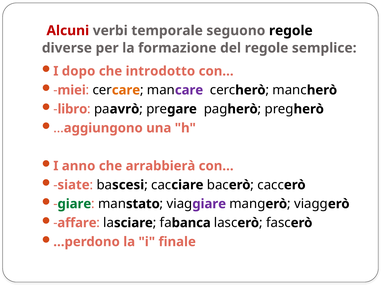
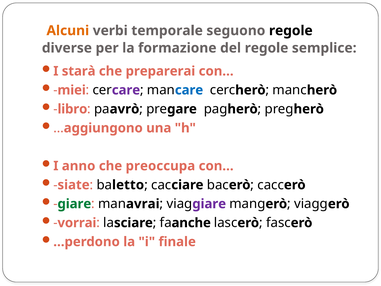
Alcuni colour: red -> orange (68, 31)
dopo: dopo -> starà (79, 71)
introdotto: introdotto -> preparerai (160, 71)
care colour: orange -> purple (126, 90)
care colour: purple -> blue (189, 90)
arrabbierà: arrabbierà -> preoccupa (160, 166)
scesi: scesi -> letto (128, 185)
stato: stato -> avrai (143, 204)
affare: affare -> vorrai (77, 223)
banca: banca -> anche (191, 223)
